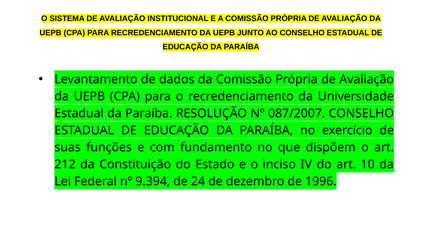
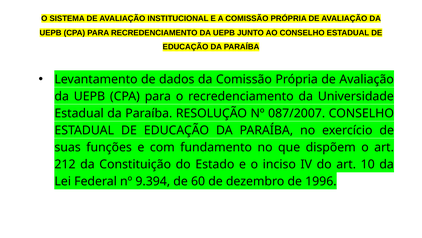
24: 24 -> 60 (198, 181)
